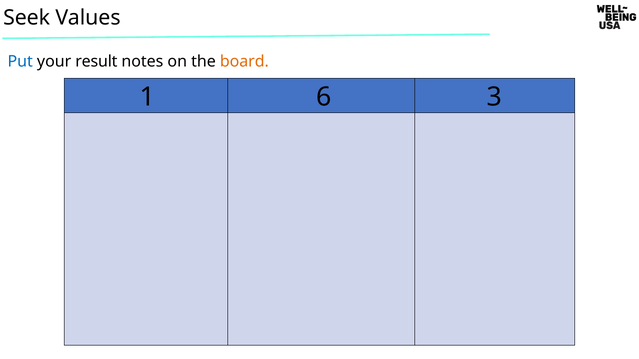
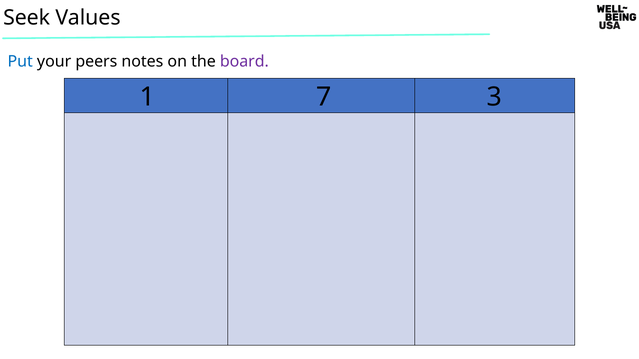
result: result -> peers (96, 62)
board colour: orange -> purple (244, 62)
6: 6 -> 7 (324, 97)
